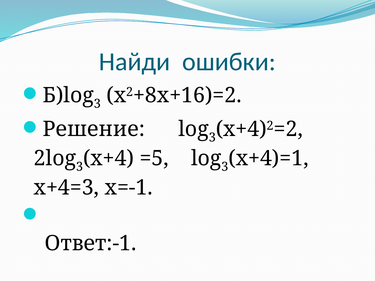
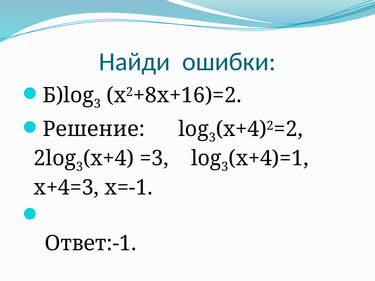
=5: =5 -> =3 (154, 159)
